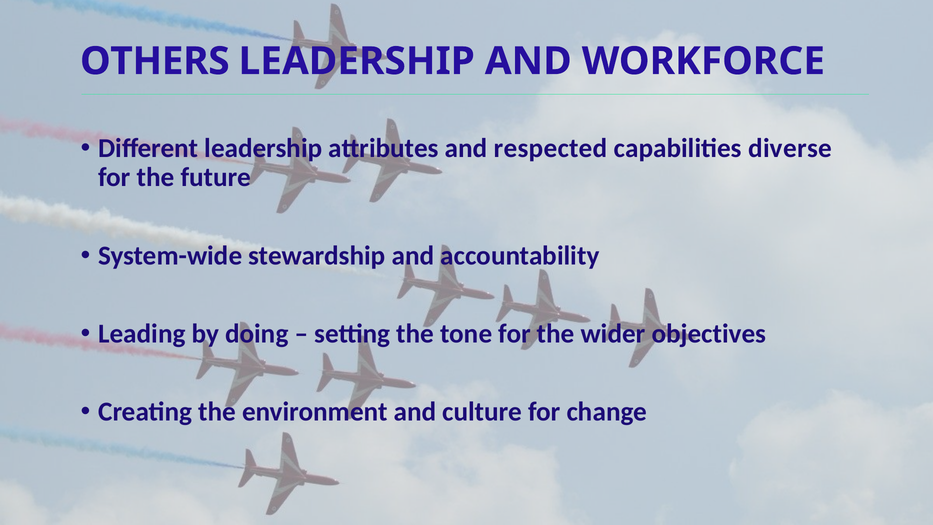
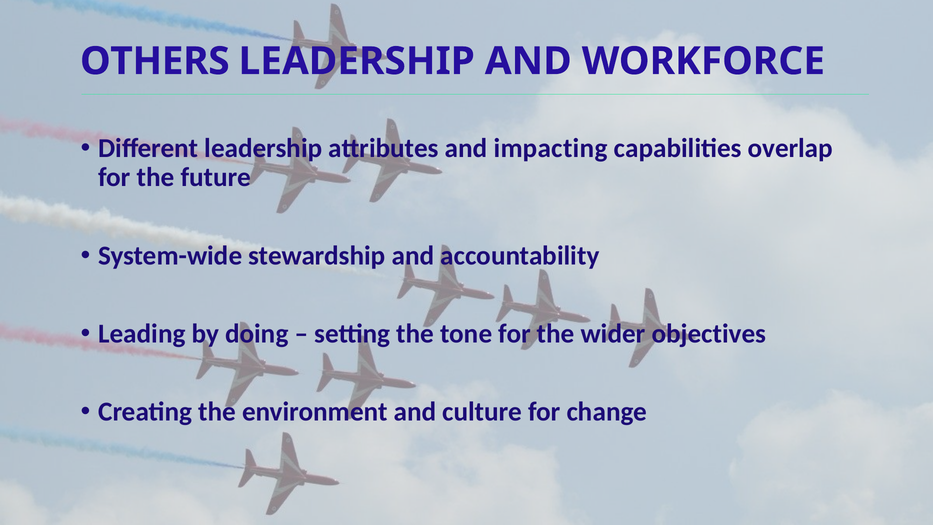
respected: respected -> impacting (551, 148)
diverse: diverse -> overlap (790, 148)
